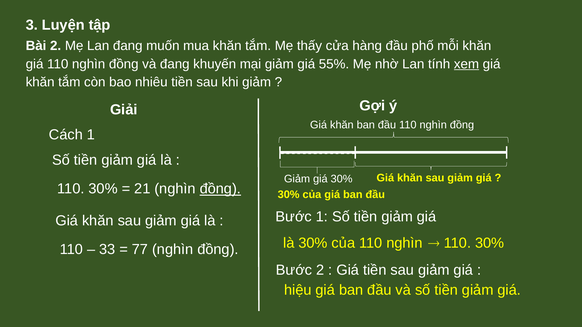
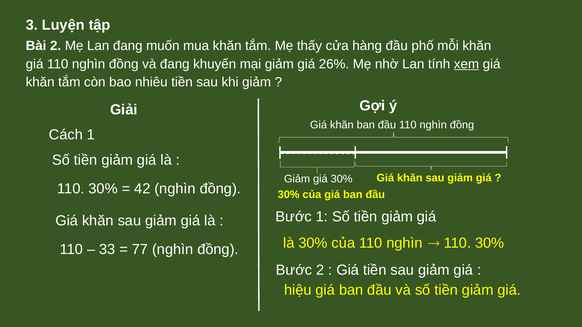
55%: 55% -> 26% (334, 64)
21: 21 -> 42 (142, 189)
đồng underline: present -> none (220, 189)
